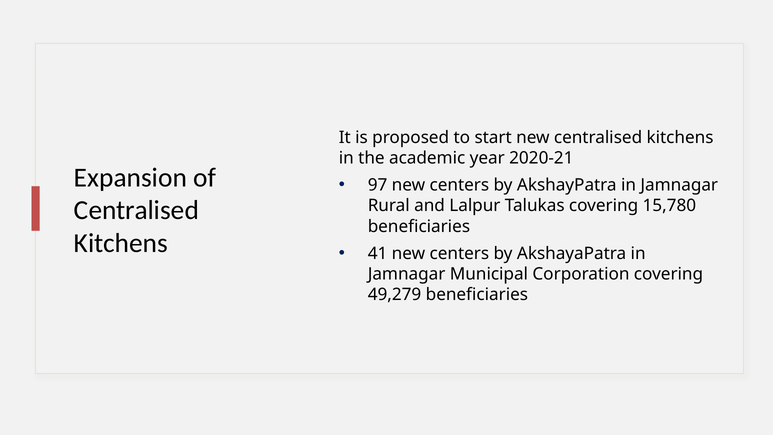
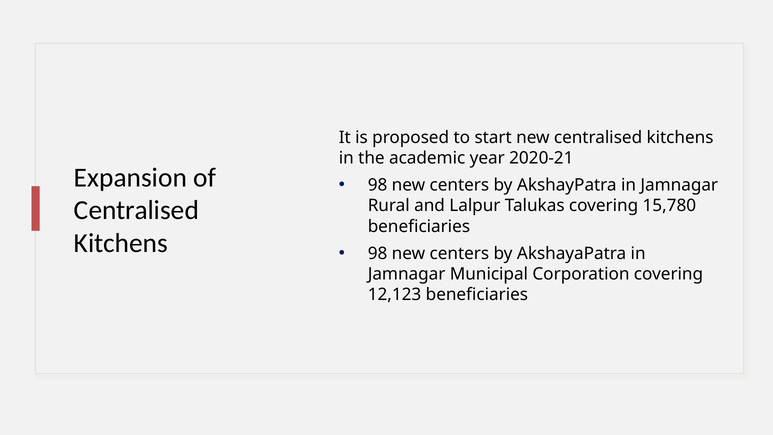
97: 97 -> 98 (378, 185)
41: 41 -> 98 (378, 253)
49,279: 49,279 -> 12,123 (395, 295)
